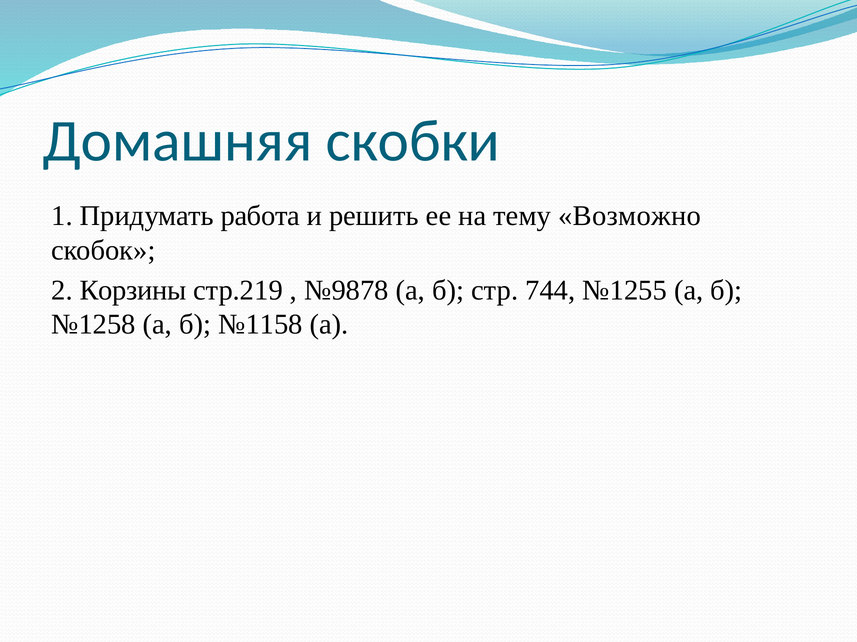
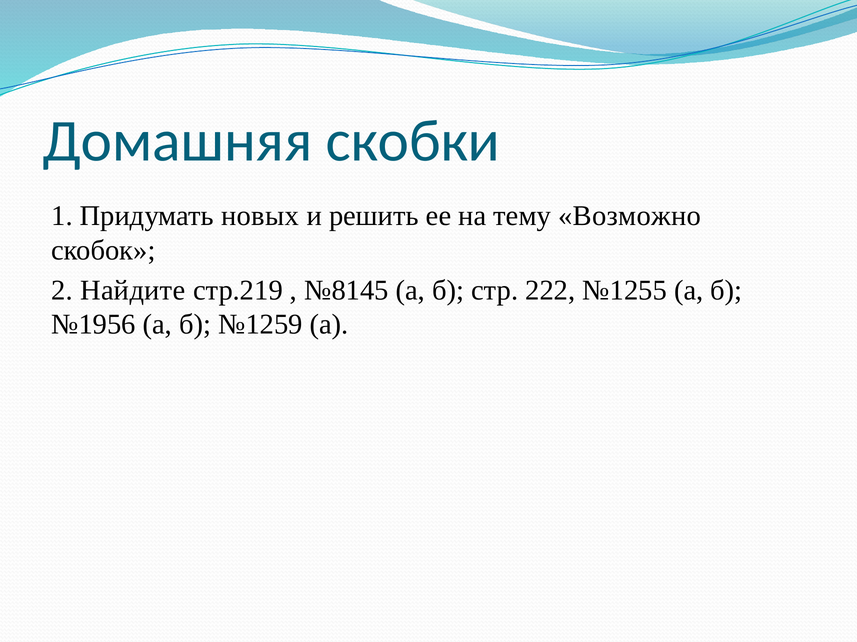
работа: работа -> новых (260, 216)
Корзины: Корзины -> Найдите (133, 291)
№9878: №9878 -> №8145 (346, 291)
744: 744 -> 222 (550, 291)
№1258: №1258 -> №1956 (93, 325)
№1158: №1158 -> №1259 (260, 325)
